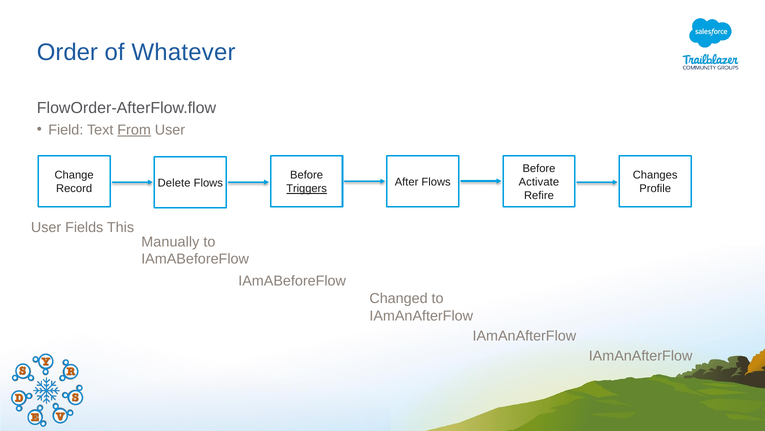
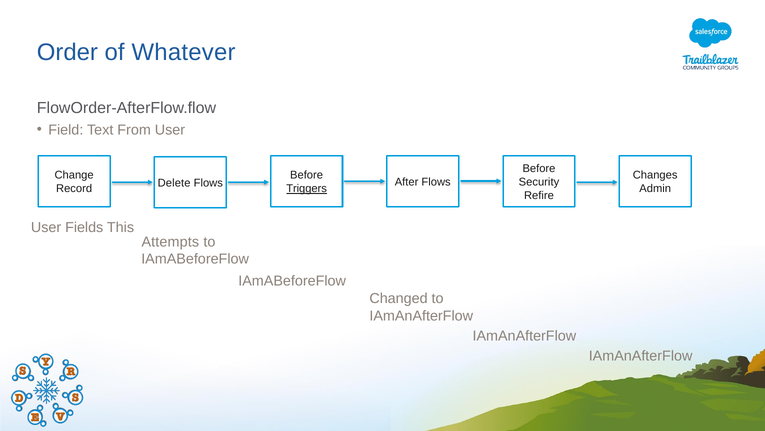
From underline: present -> none (134, 130)
Activate: Activate -> Security (539, 182)
Profile: Profile -> Admin (655, 189)
Manually: Manually -> Attempts (170, 242)
